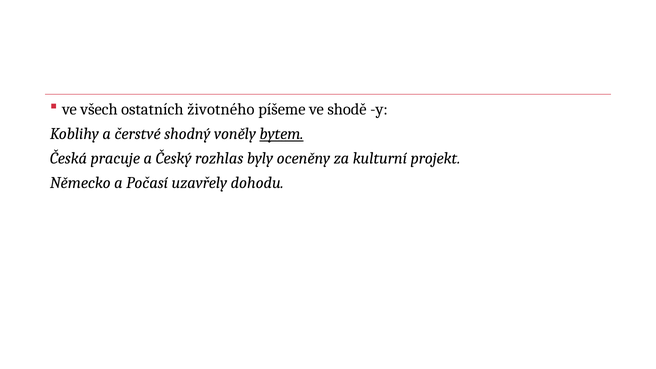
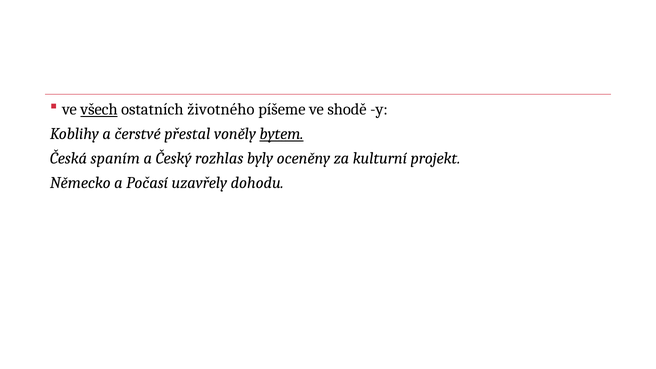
všech underline: none -> present (99, 109)
shodný: shodný -> přestal (187, 134)
pracuje: pracuje -> spaním (115, 158)
